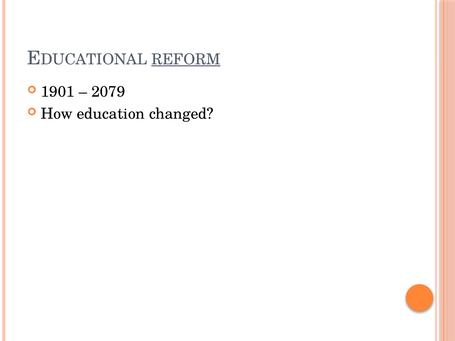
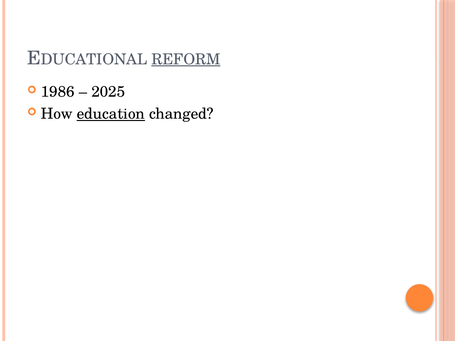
1901: 1901 -> 1986 (58, 92)
2079: 2079 -> 2025 (108, 92)
education underline: none -> present (111, 114)
